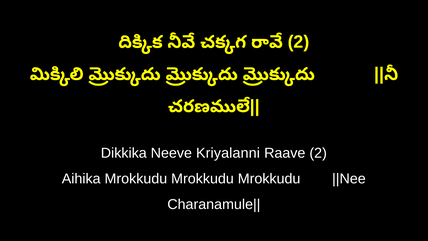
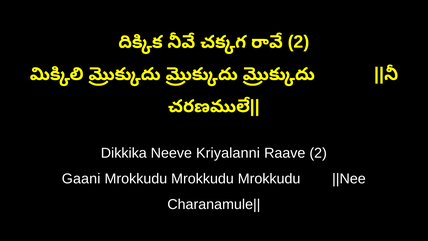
Aihika: Aihika -> Gaani (81, 179)
